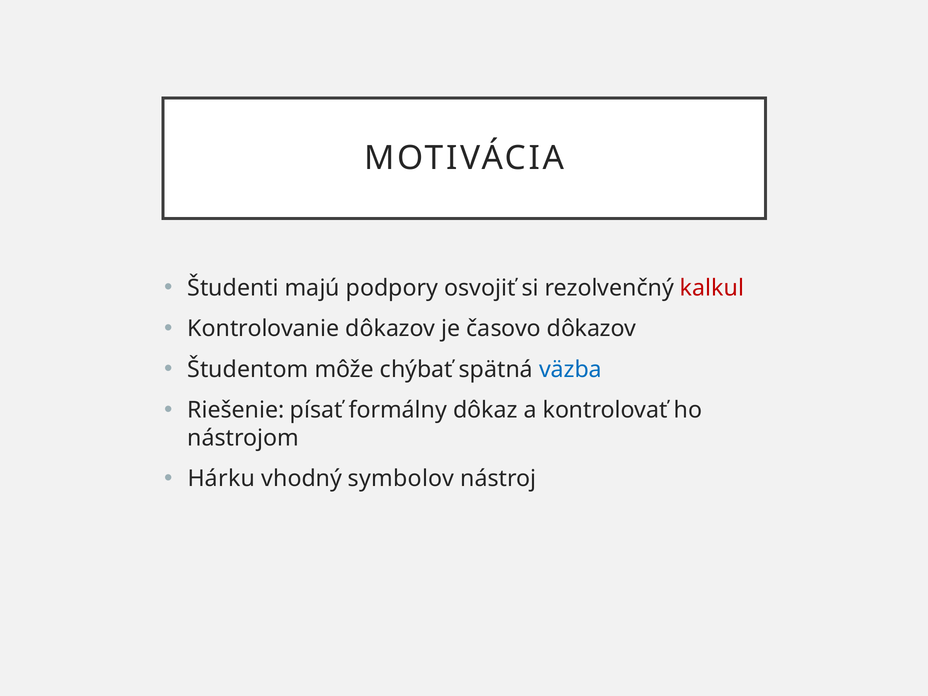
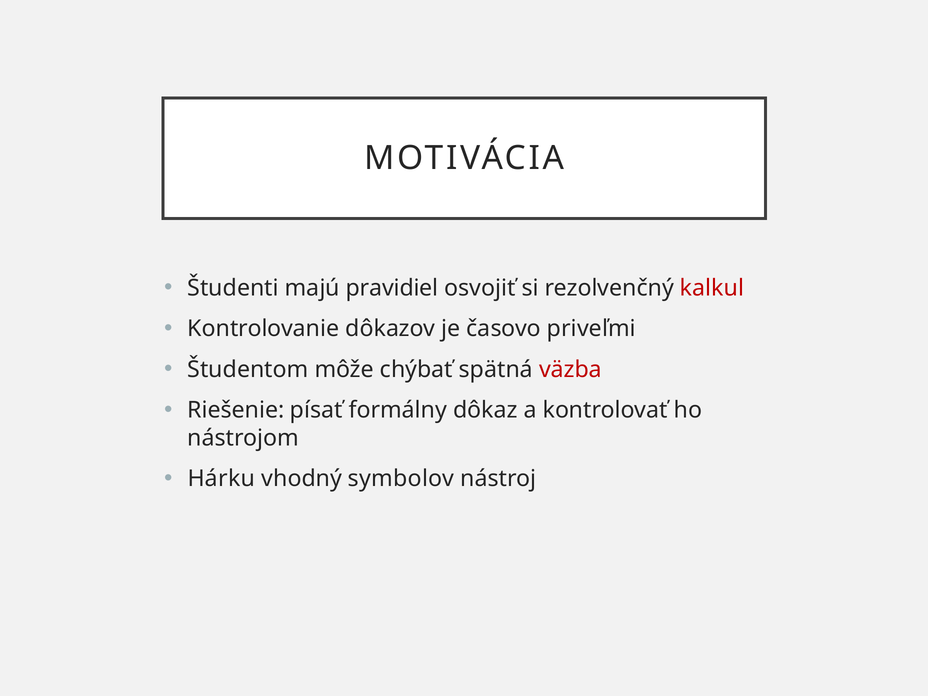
podpory: podpory -> pravidiel (392, 288)
časovo dôkazov: dôkazov -> priveľmi (591, 329)
väzba colour: blue -> red (570, 369)
